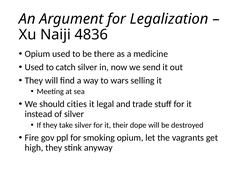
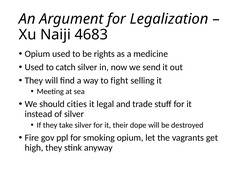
4836: 4836 -> 4683 (91, 35)
there: there -> rights (104, 54)
wars: wars -> fight (119, 81)
